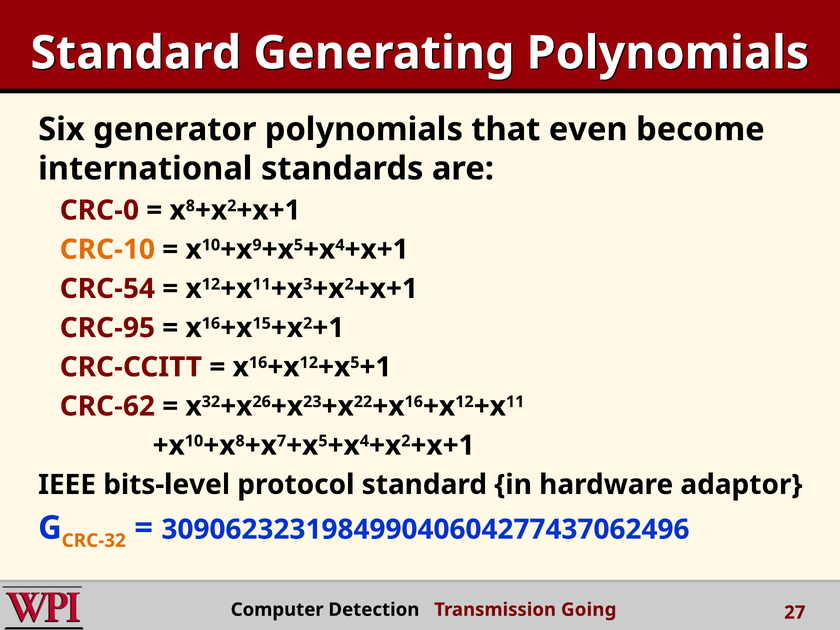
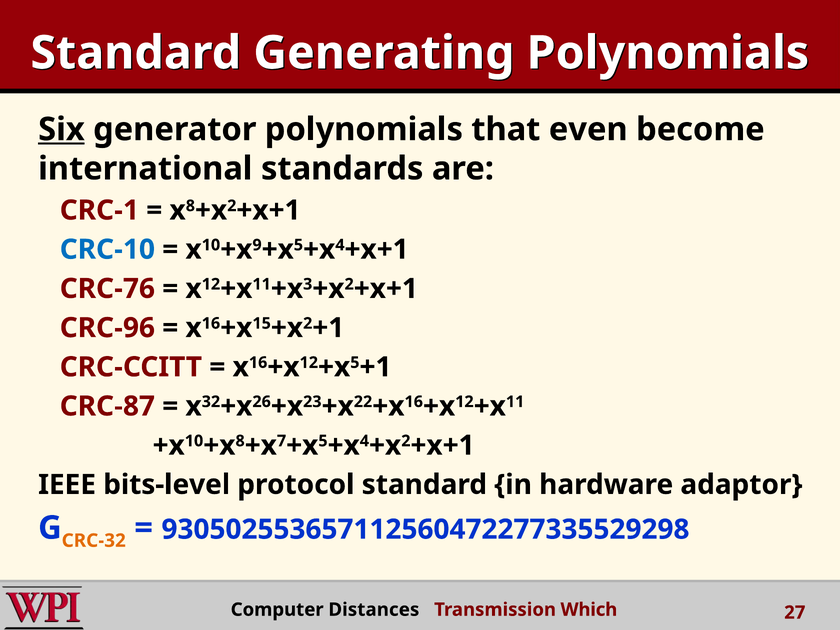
Six underline: none -> present (61, 129)
CRC-0: CRC-0 -> CRC-1 (99, 210)
CRC-10 colour: orange -> blue (107, 250)
CRC-54: CRC-54 -> CRC-76 (107, 289)
CRC-95: CRC-95 -> CRC-96 (107, 328)
CRC-62: CRC-62 -> CRC-87 (107, 406)
309062323198499040604277437062496: 309062323198499040604277437062496 -> 930502553657112560472277335529298 (425, 529)
Detection: Detection -> Distances (374, 610)
Going: Going -> Which (589, 610)
